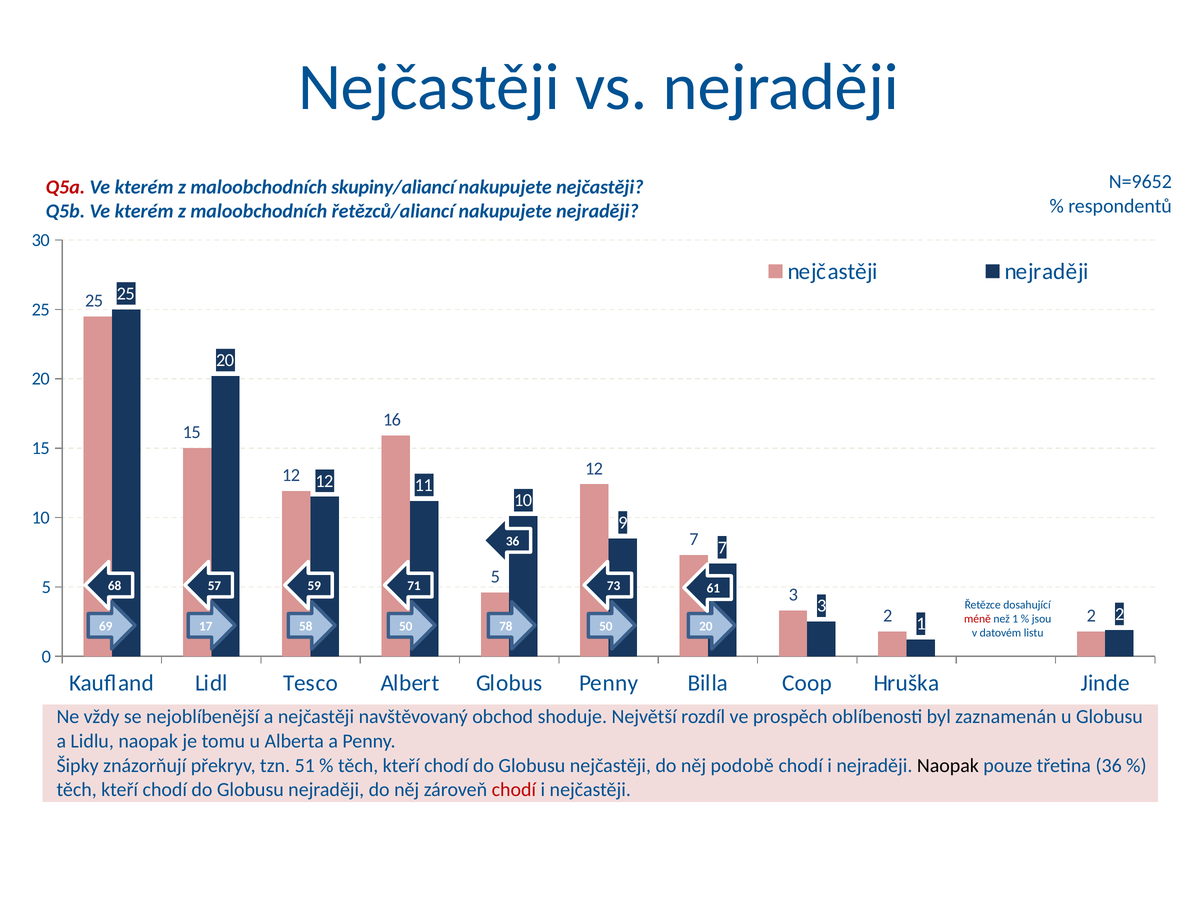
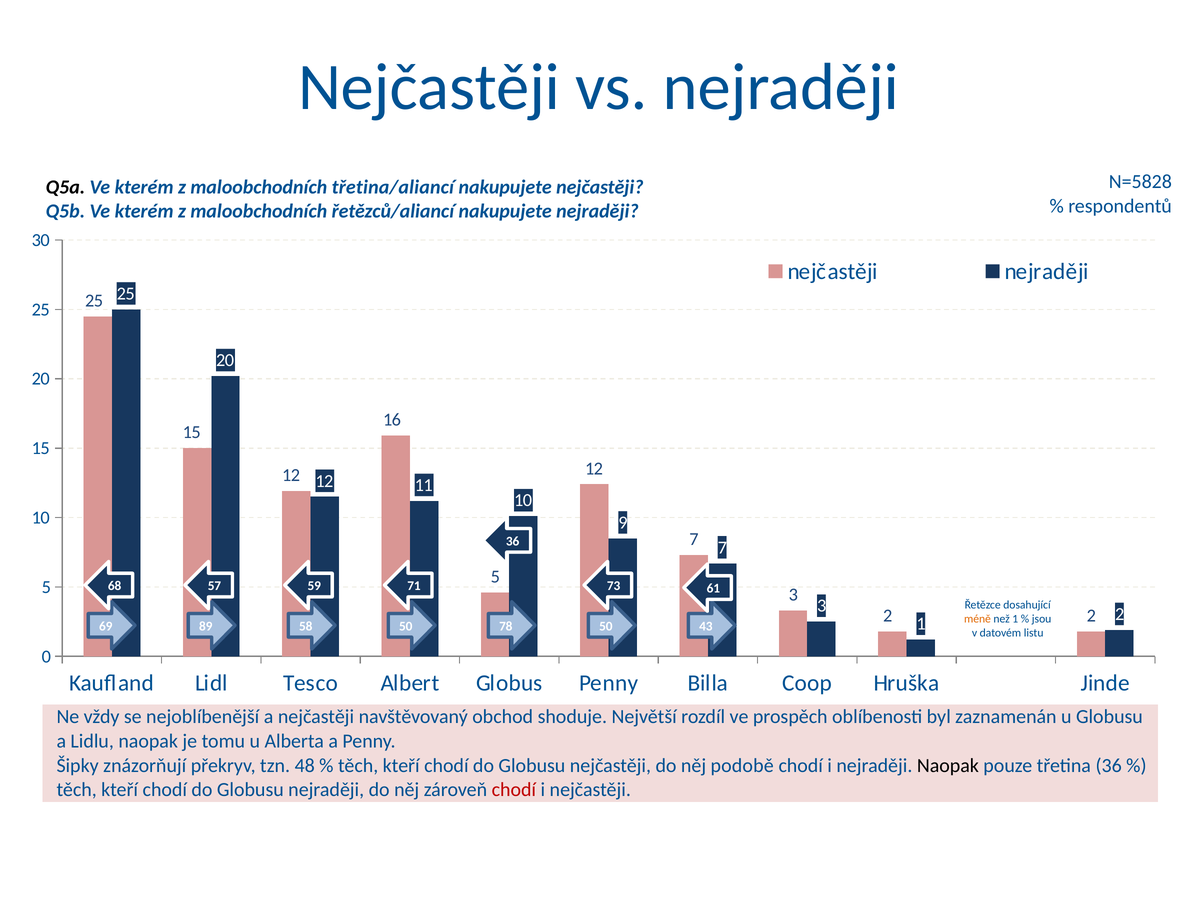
N=9652: N=9652 -> N=5828 (1140, 182)
Q5a colour: red -> black (65, 187)
skupiny/aliancí: skupiny/aliancí -> třetina/aliancí (393, 187)
méně colour: red -> orange (977, 618)
17: 17 -> 89 (206, 626)
50 20: 20 -> 43 (706, 626)
51: 51 -> 48 (305, 765)
